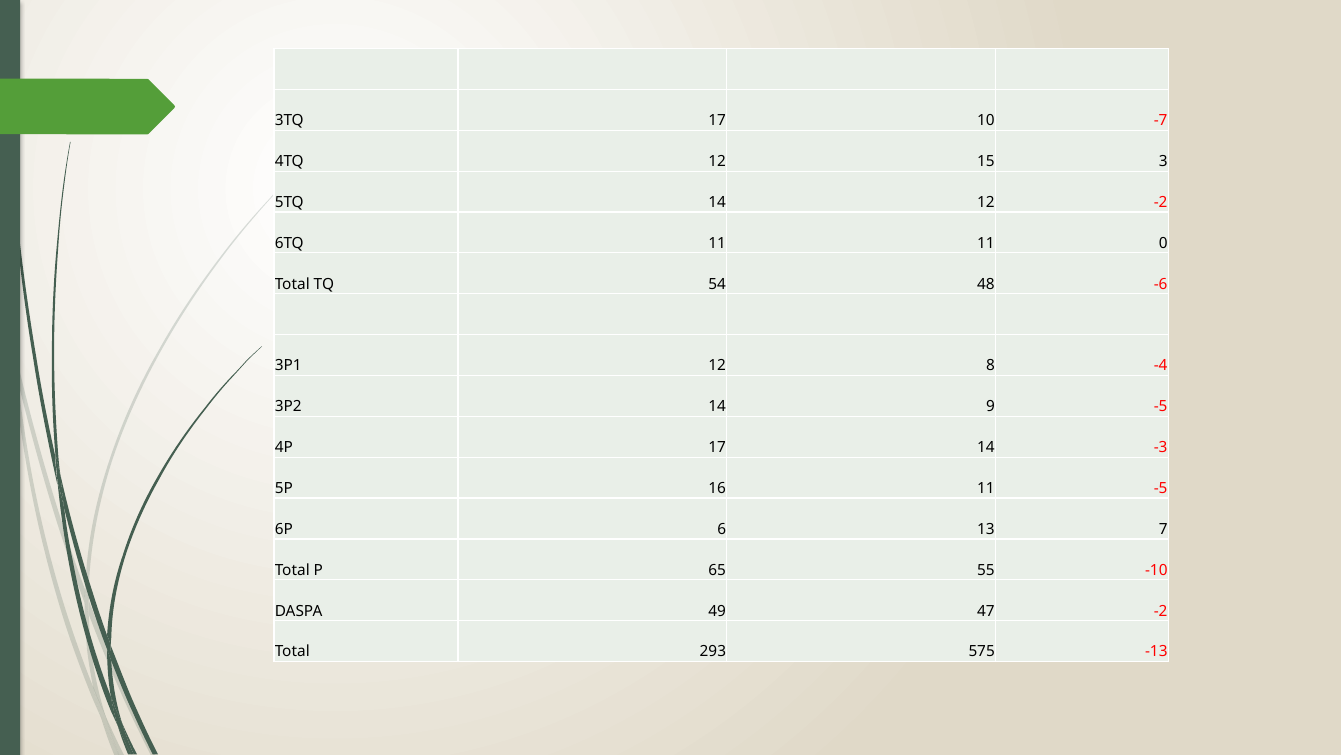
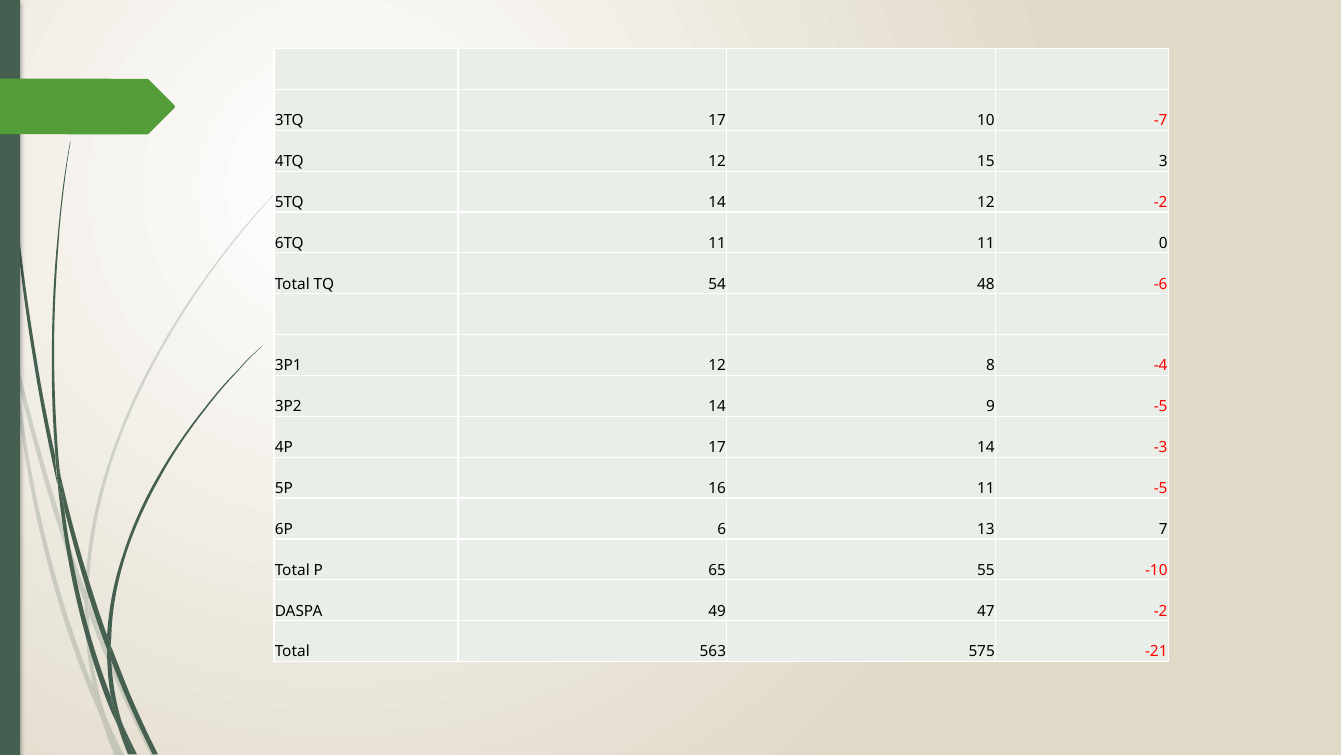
293: 293 -> 563 (713, 651)
-13: -13 -> -21 (1156, 651)
